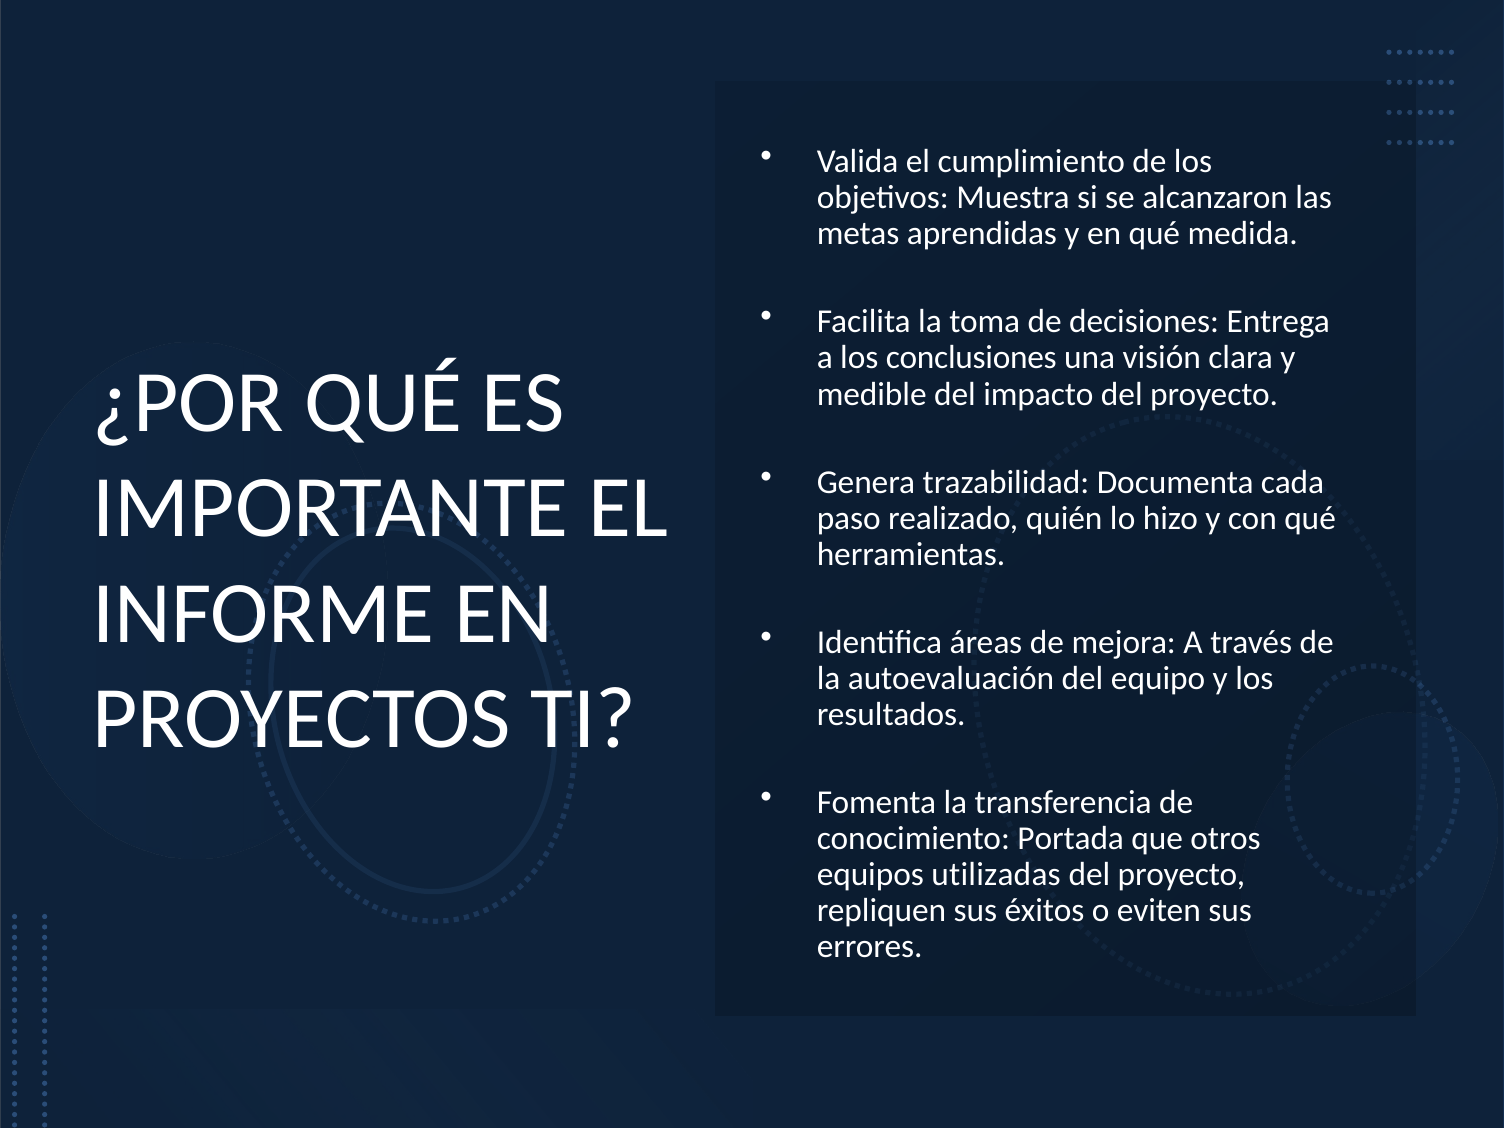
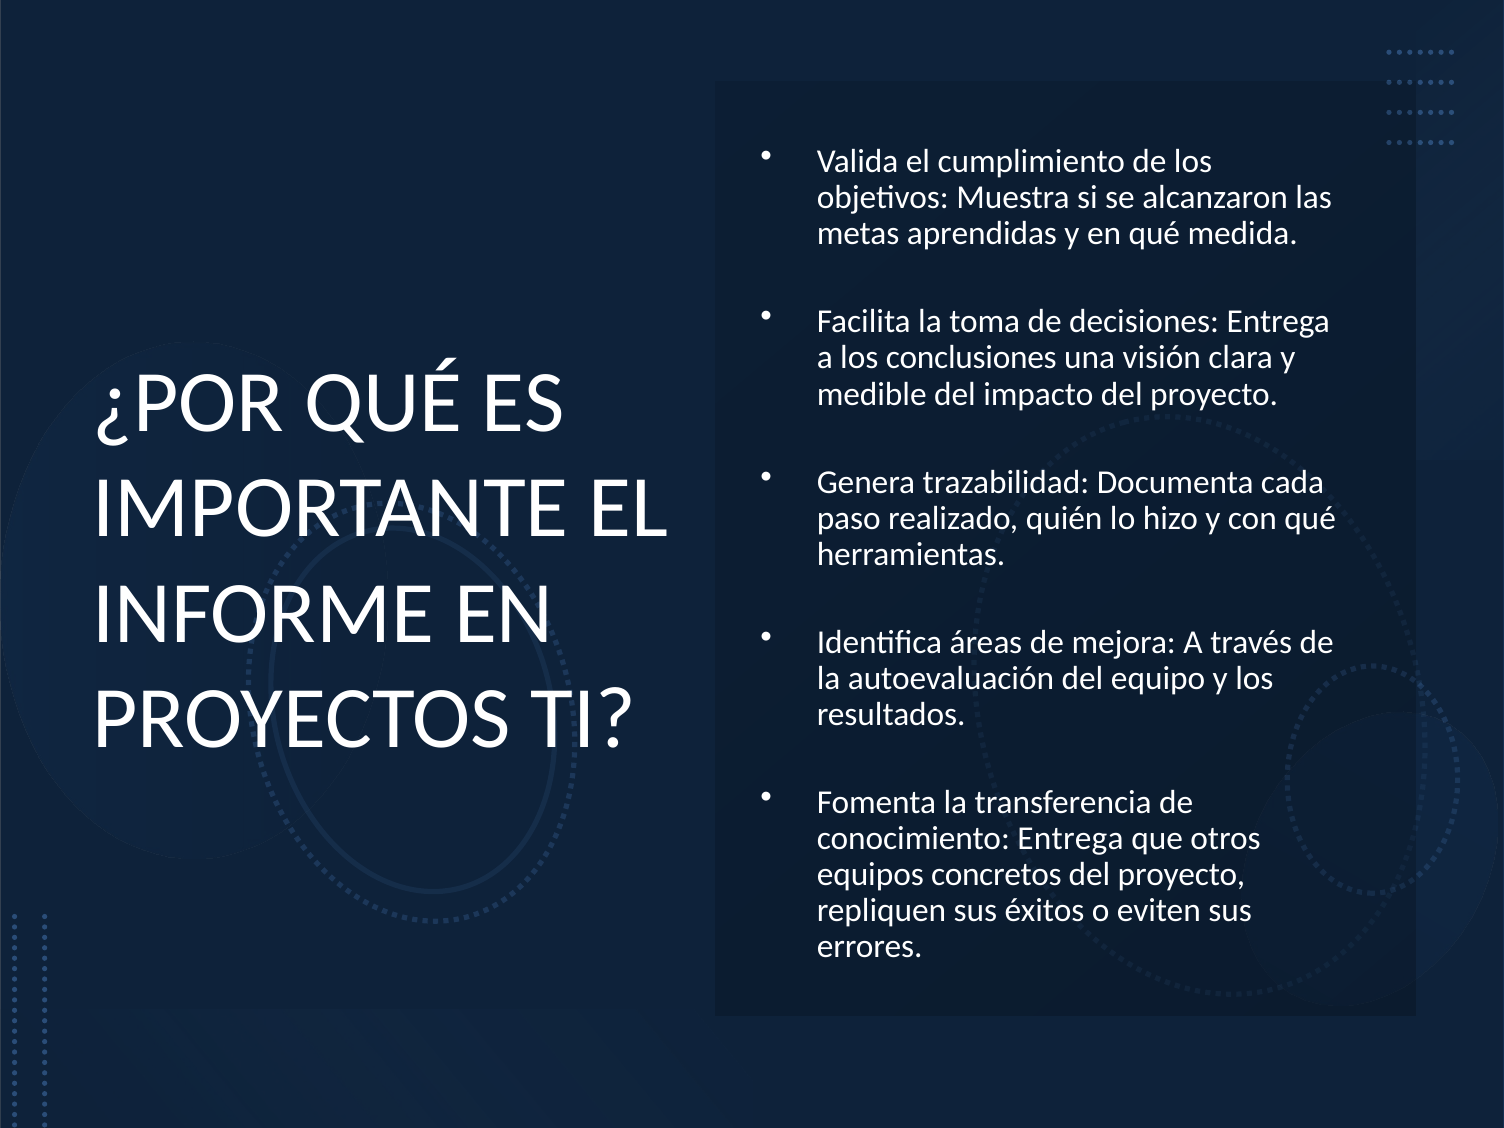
conocimiento Portada: Portada -> Entrega (1071, 839)
utilizadas: utilizadas -> concretos (996, 875)
